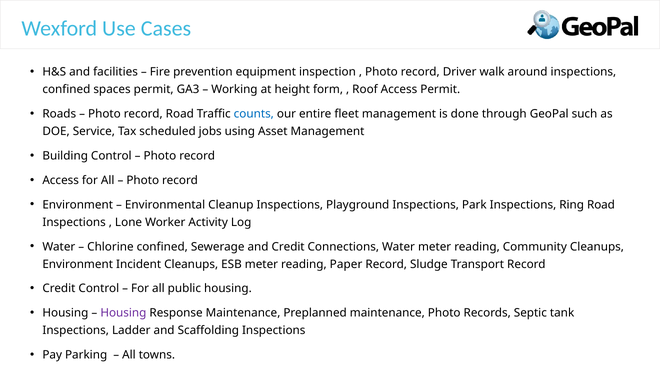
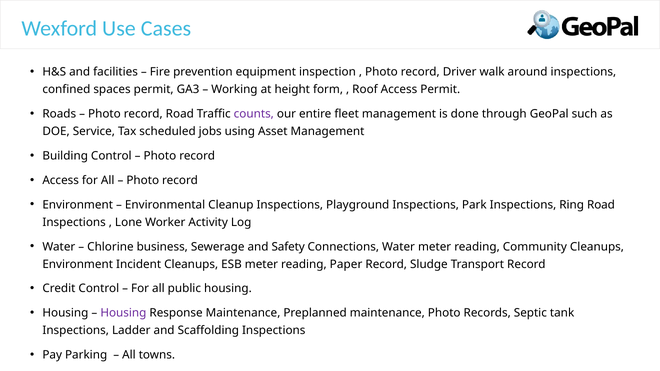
counts colour: blue -> purple (254, 114)
Chlorine confined: confined -> business (162, 247)
and Credit: Credit -> Safety (288, 247)
